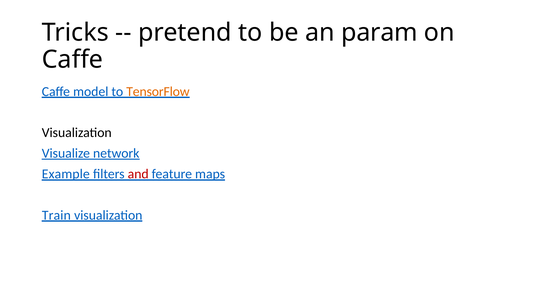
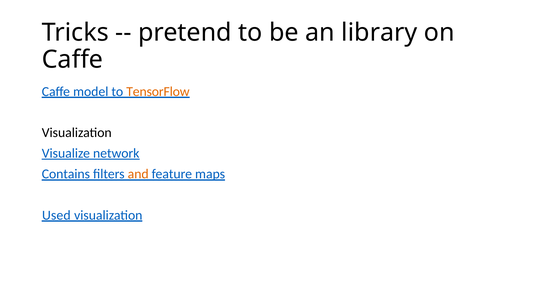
param: param -> library (379, 32)
Example: Example -> Contains (66, 174)
and colour: red -> orange (138, 174)
Train: Train -> Used (56, 215)
